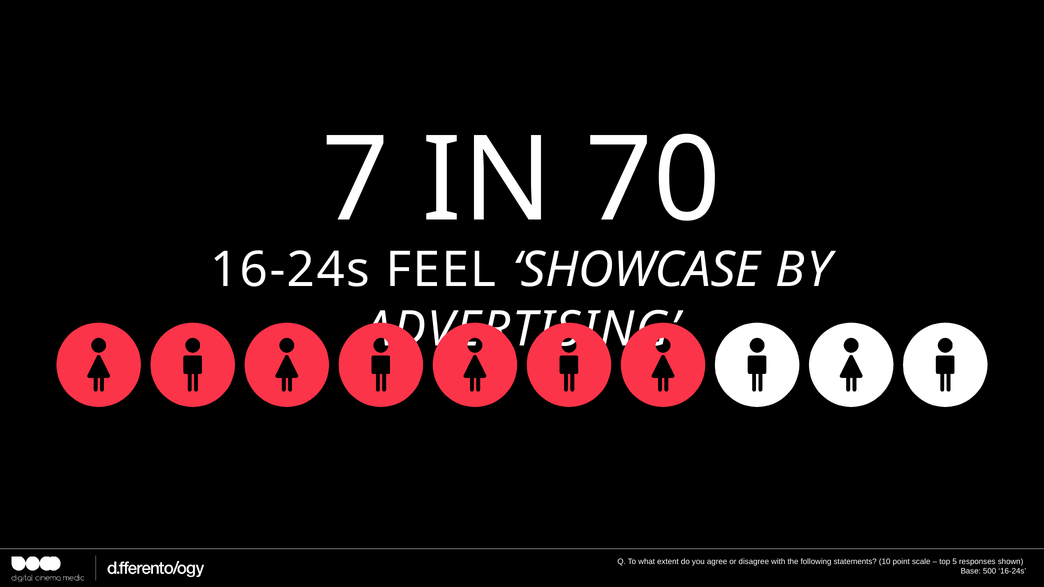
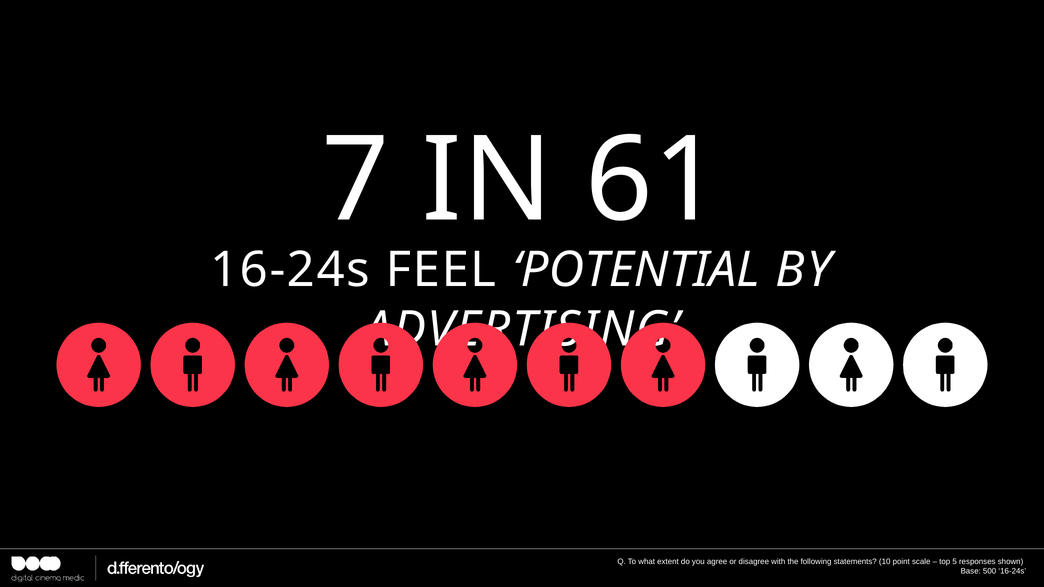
70: 70 -> 61 (653, 181)
SHOWCASE: SHOWCASE -> POTENTIAL (636, 270)
